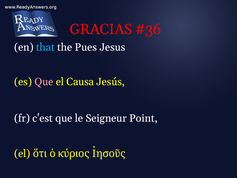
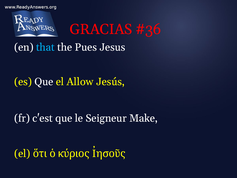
Que colour: pink -> white (44, 82)
Causa: Causa -> Allow (80, 82)
Point: Point -> Make (144, 118)
